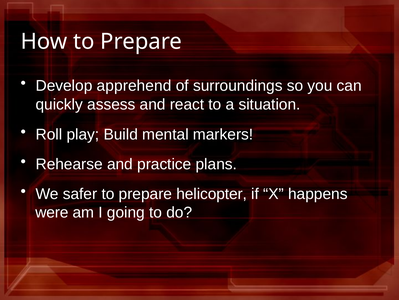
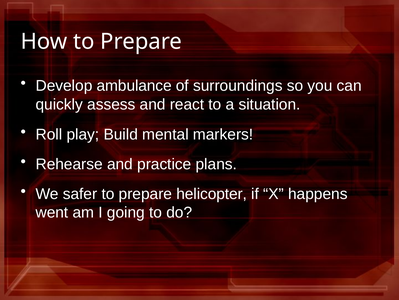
apprehend: apprehend -> ambulance (134, 86)
were: were -> went (52, 212)
